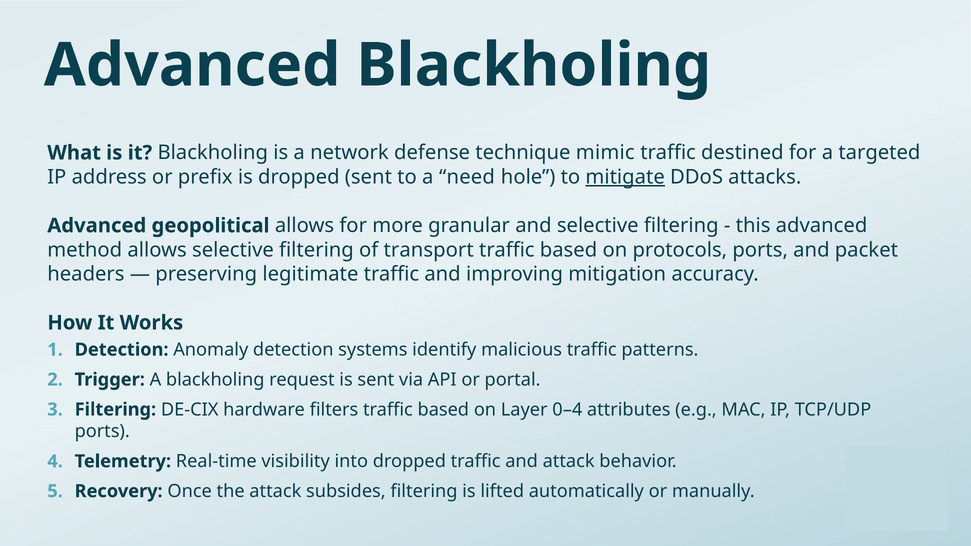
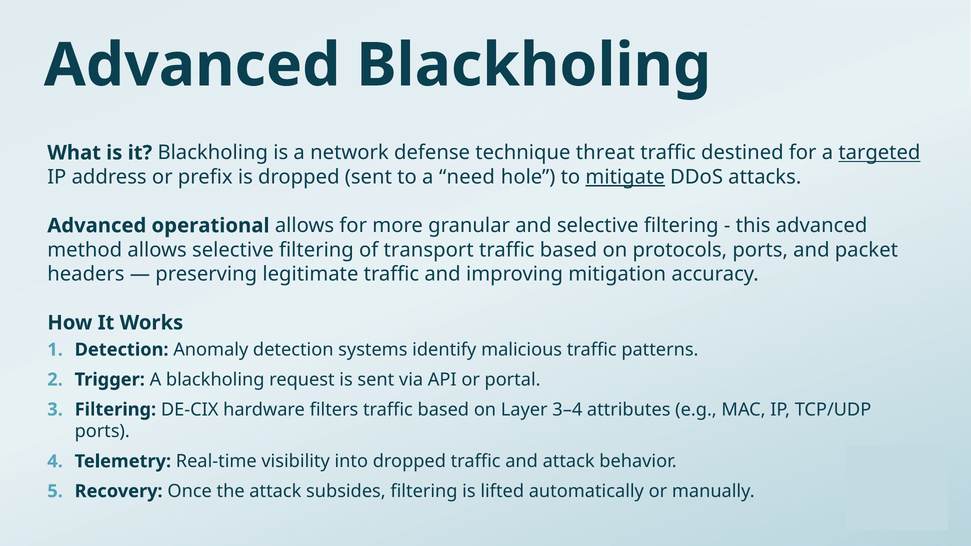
mimic: mimic -> threat (605, 153)
targeted underline: none -> present (879, 153)
geopolitical: geopolitical -> operational (211, 226)
0–4: 0–4 -> 3–4 (567, 410)
